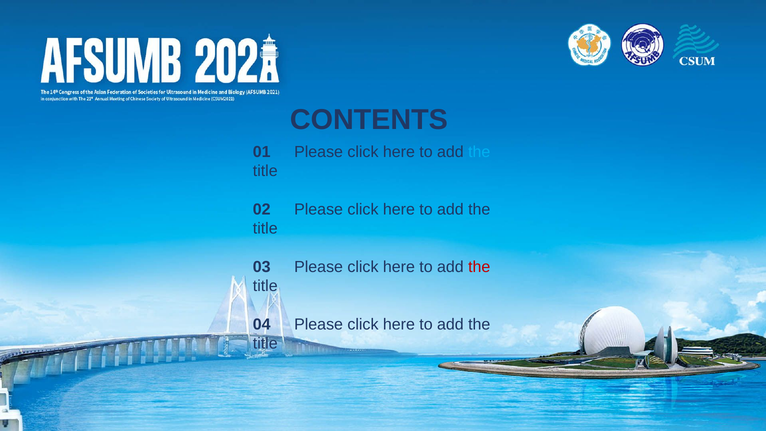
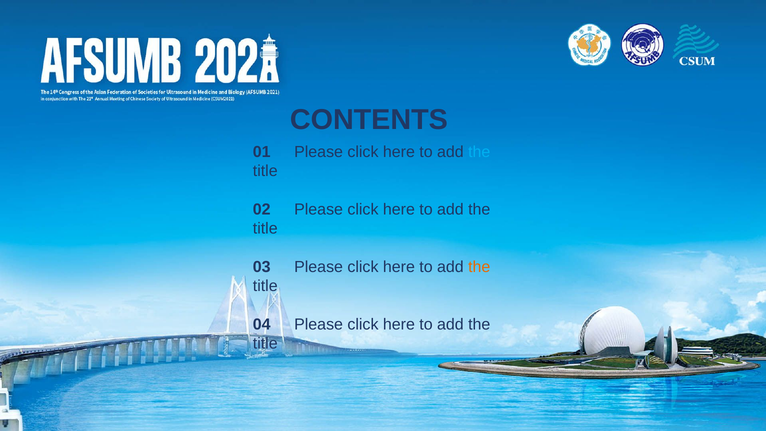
the colour: red -> orange (479, 267)
